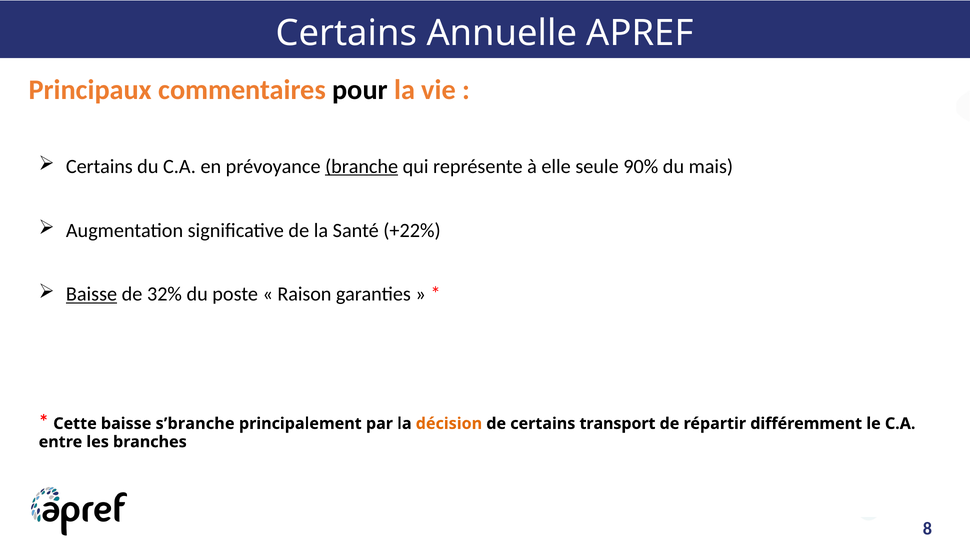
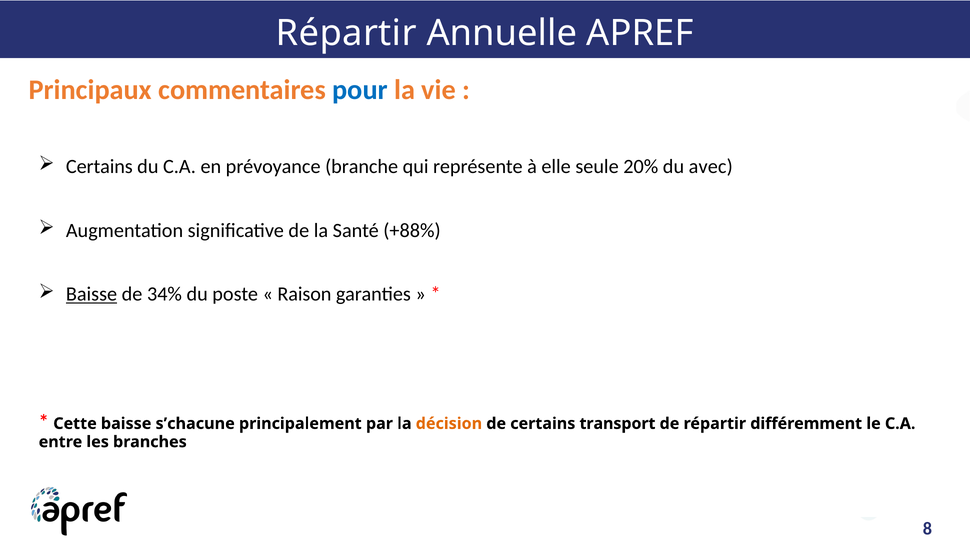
Certains: Certains -> Répartir (346, 33)
pour colour: black -> blue (360, 90)
branche underline: present -> none (362, 166)
90%: 90% -> 20% (641, 166)
mais: mais -> avec (711, 166)
+22%: +22% -> +88% (412, 230)
32%: 32% -> 34% (164, 294)
s’branche: s’branche -> s’chacune (195, 423)
